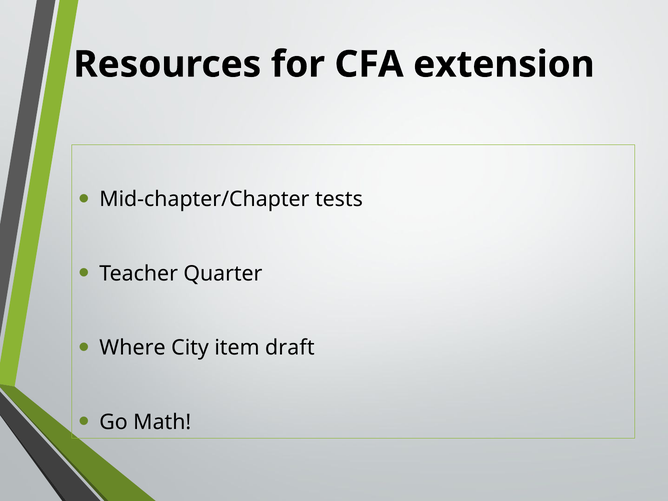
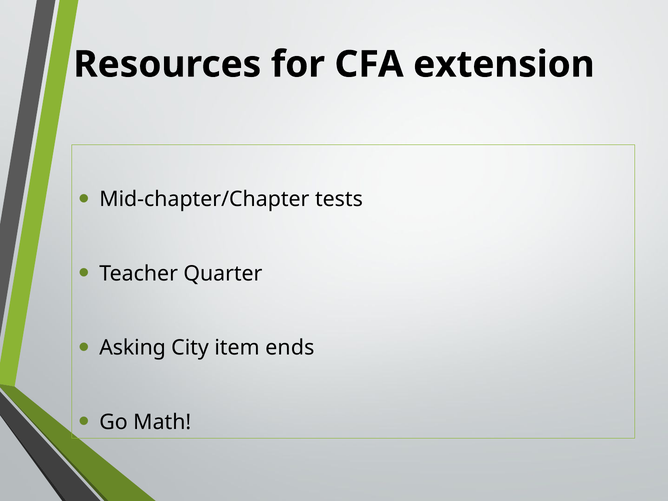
Where: Where -> Asking (133, 348)
draft: draft -> ends (290, 348)
